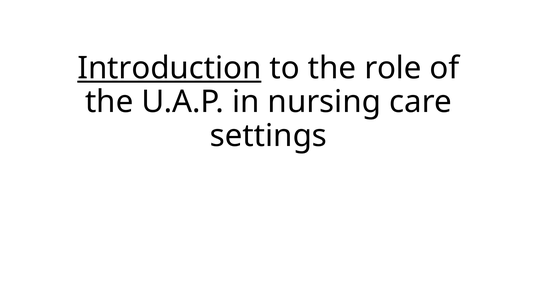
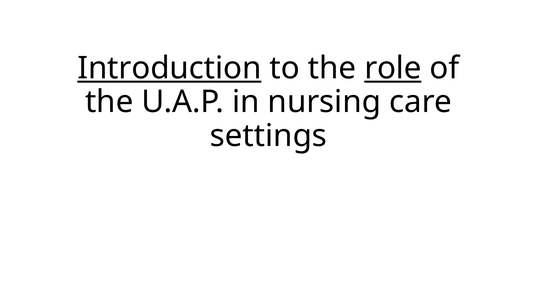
role underline: none -> present (393, 68)
